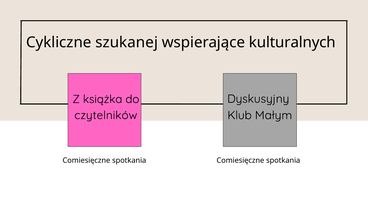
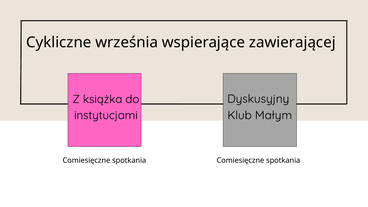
szukanej: szukanej -> września (127, 42)
kulturalnych: kulturalnych -> zawierającej (292, 42)
czytelników: czytelników -> instytucjami (106, 115)
